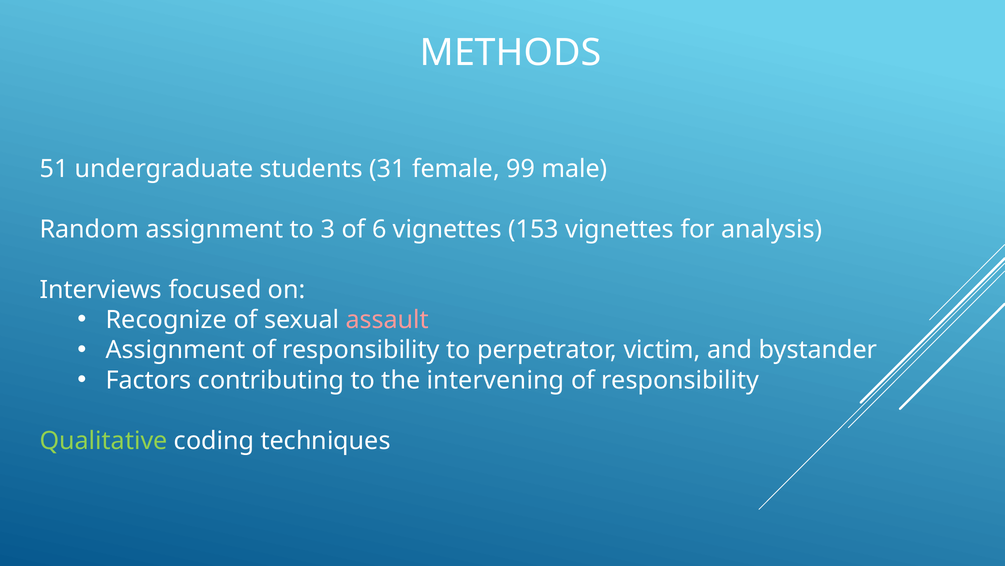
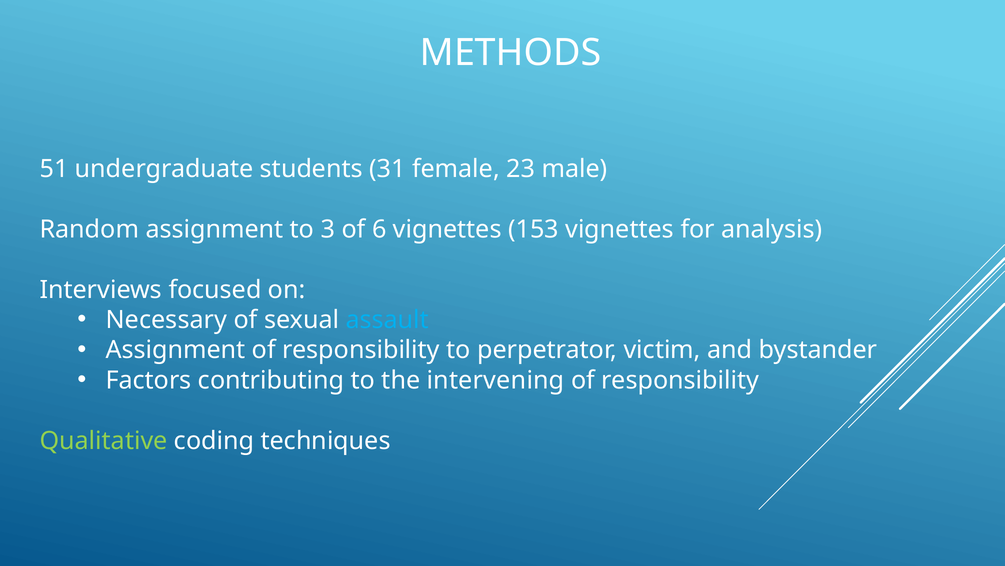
99: 99 -> 23 (521, 169)
Recognize: Recognize -> Necessary (166, 320)
assault colour: pink -> light blue (387, 320)
